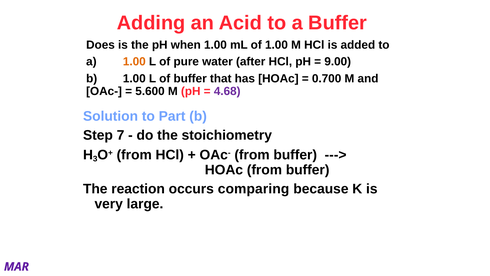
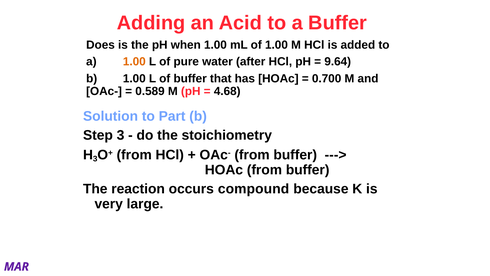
9.00: 9.00 -> 9.64 (338, 62)
5.600: 5.600 -> 0.589 (150, 91)
4.68 colour: purple -> black (227, 91)
Step 7: 7 -> 3 (121, 135)
comparing: comparing -> compound (254, 189)
